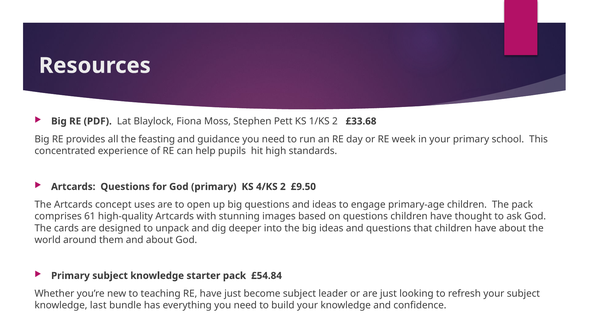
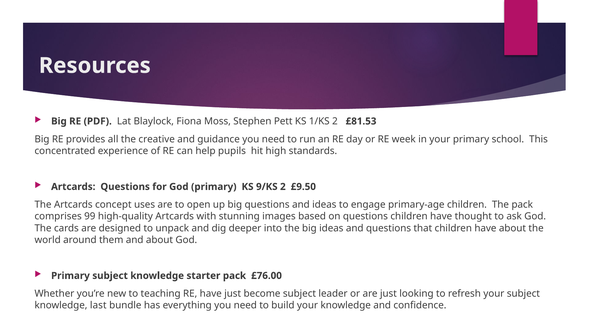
£33.68: £33.68 -> £81.53 (361, 121)
feasting: feasting -> creative (157, 139)
4/KS: 4/KS -> 9/KS (267, 187)
61: 61 -> 99 (90, 217)
£54.84: £54.84 -> £76.00 (266, 276)
